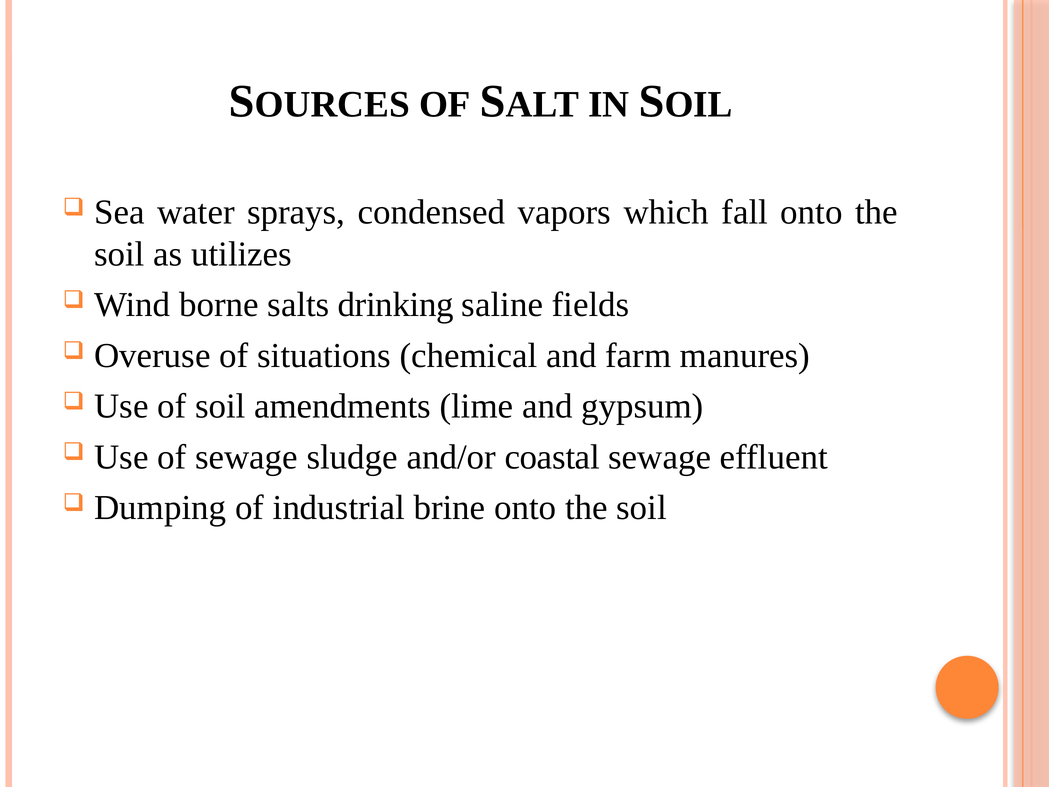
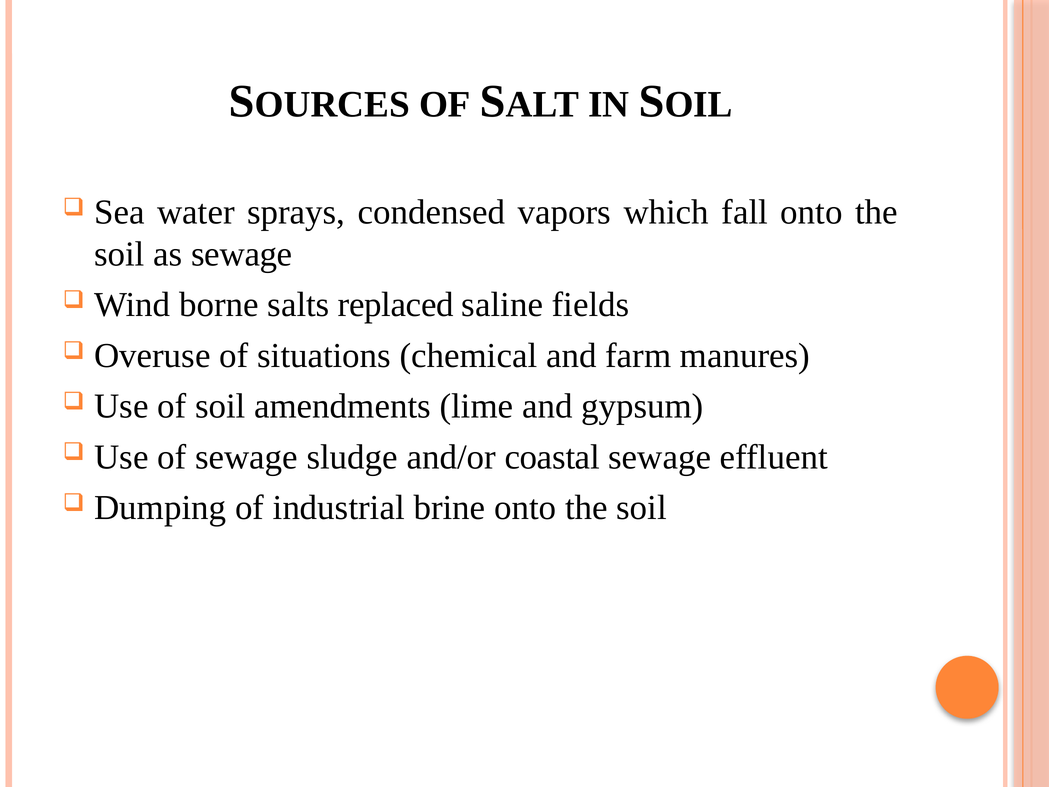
as utilizes: utilizes -> sewage (242, 254)
drinking: drinking -> replaced (396, 305)
